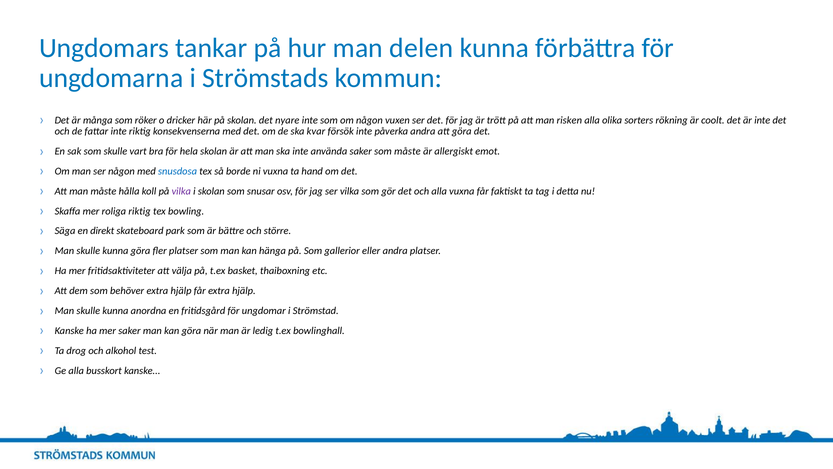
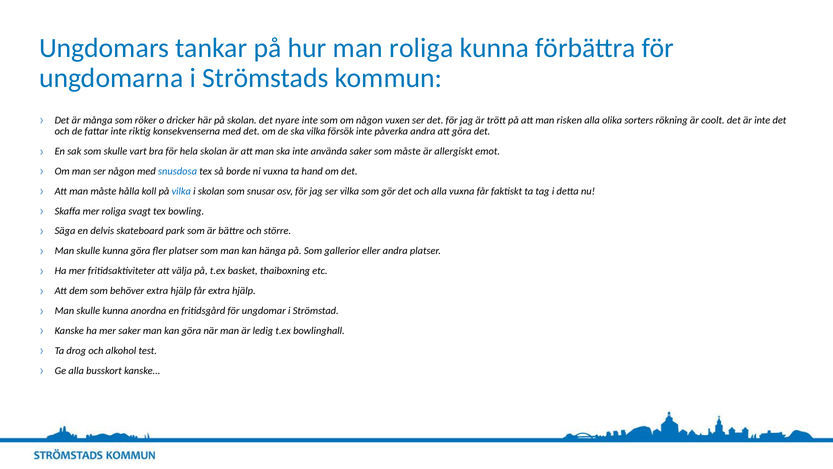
man delen: delen -> roliga (421, 48)
ska kvar: kvar -> vilka (316, 131)
vilka colour: purple -> blue (181, 191)
roliga riktig: riktig -> svagt (140, 211)
direkt: direkt -> delvis (102, 231)
